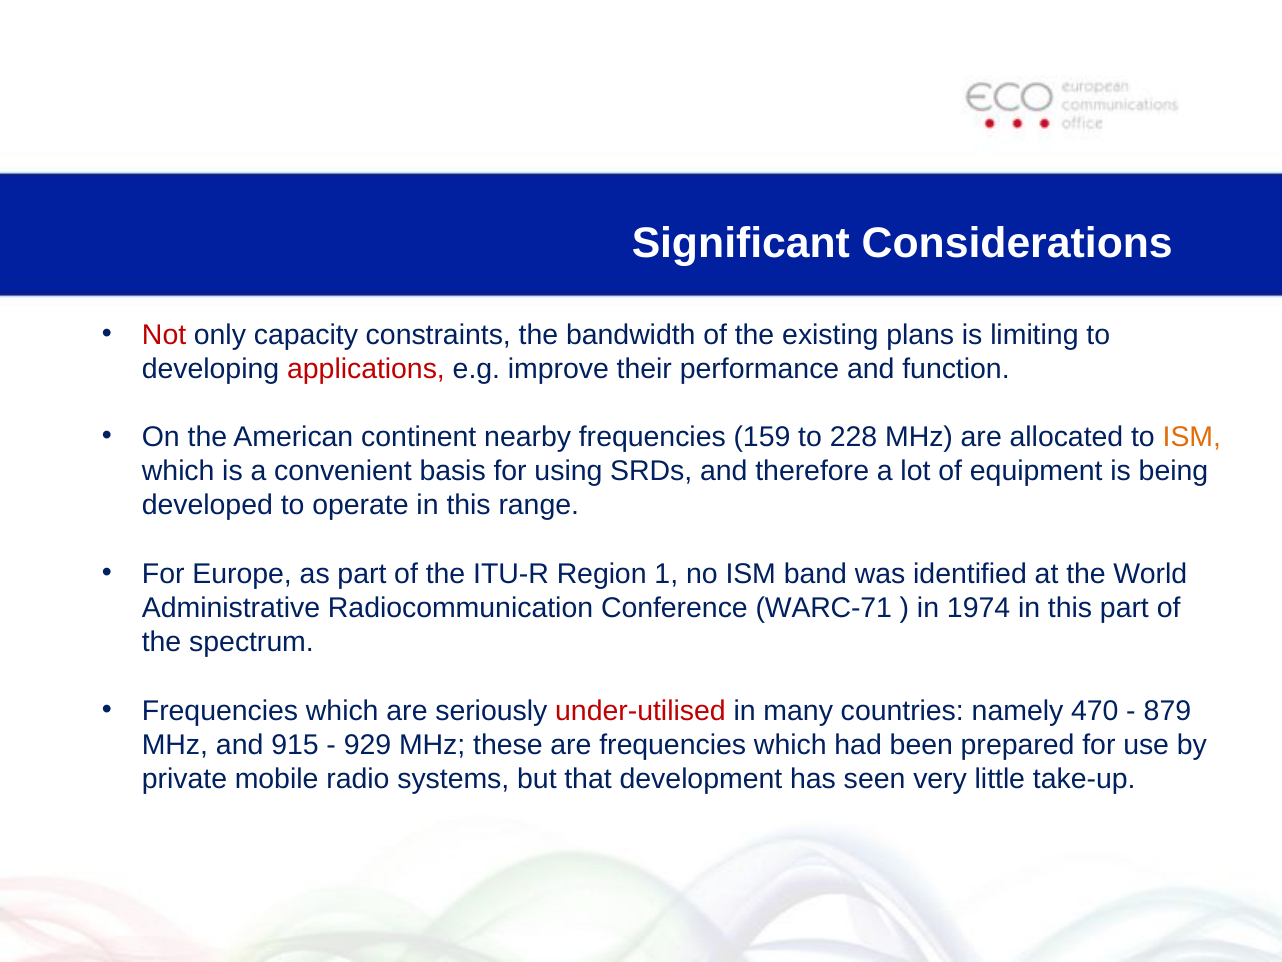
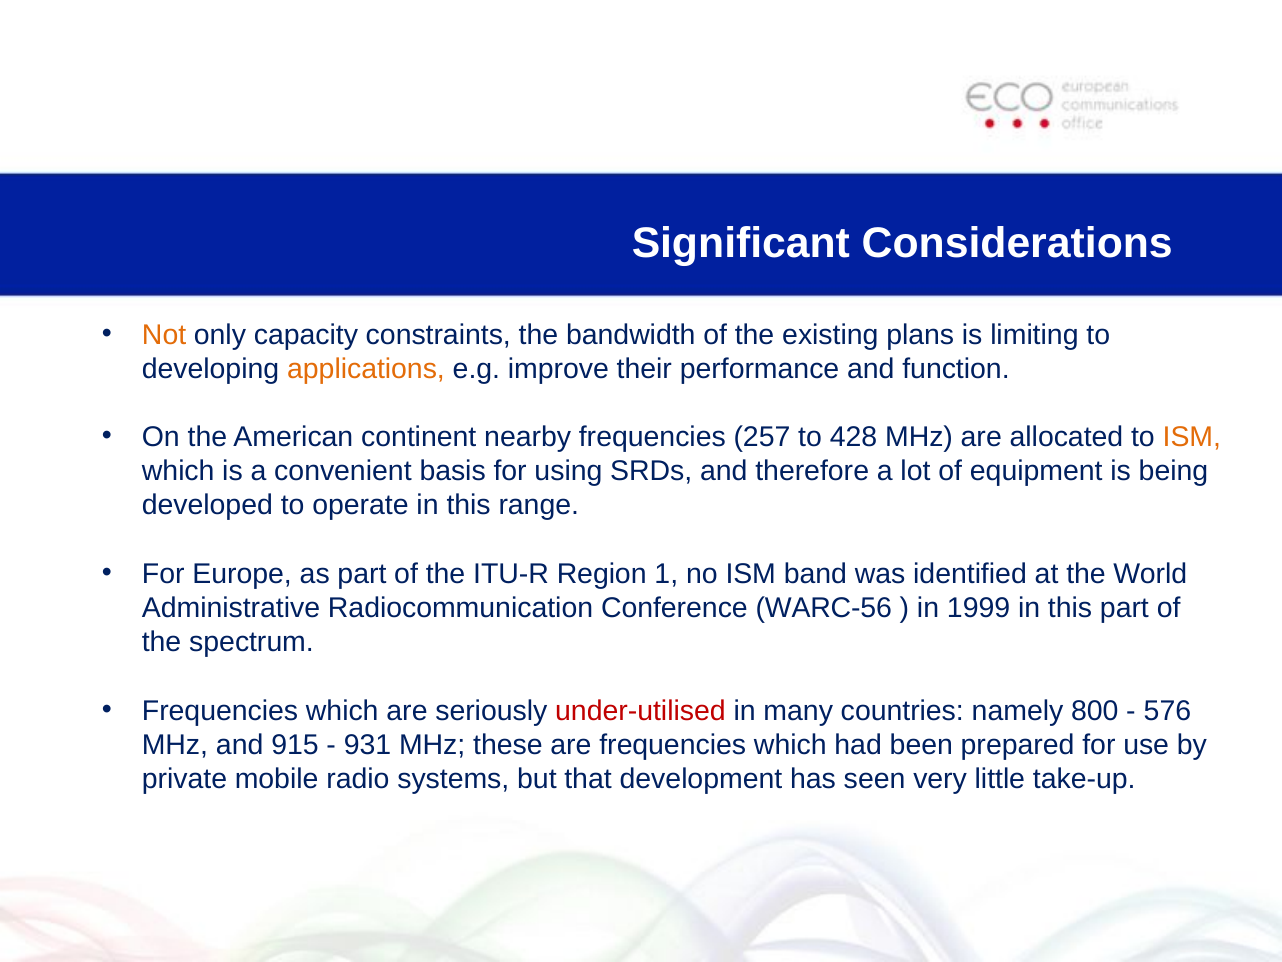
Not colour: red -> orange (164, 334)
applications colour: red -> orange (366, 369)
159: 159 -> 257 (762, 437)
228: 228 -> 428 (853, 437)
WARC-71: WARC-71 -> WARC-56 (824, 608)
1974: 1974 -> 1999 (979, 608)
470: 470 -> 800 (1095, 710)
879: 879 -> 576 (1167, 710)
929: 929 -> 931 (368, 745)
